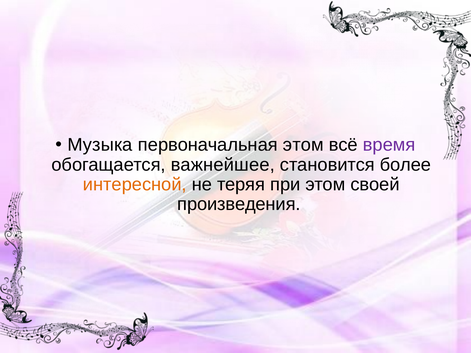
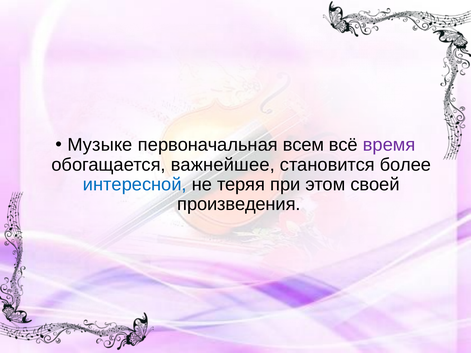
Музыка: Музыка -> Музыке (100, 145)
первоначальная этом: этом -> всем (303, 145)
интересной colour: orange -> blue (135, 185)
